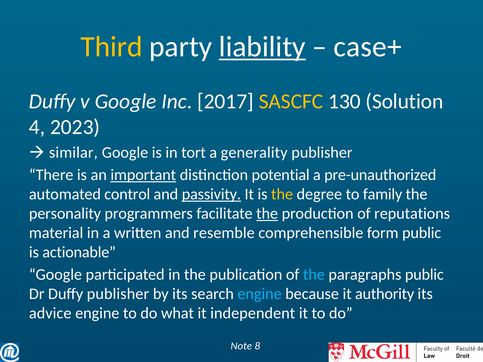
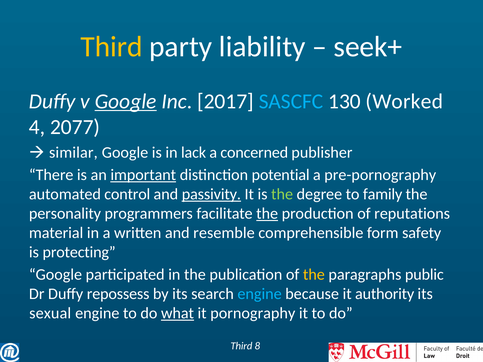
liability underline: present -> none (262, 47)
case+: case+ -> seek+ (368, 47)
Google underline: none -> present (126, 101)
SASCFC colour: yellow -> light blue (291, 101)
Solution: Solution -> Worked (404, 101)
2023: 2023 -> 2077 (75, 127)
tort: tort -> lack (194, 152)
generality: generality -> concerned (254, 152)
pre-unauthorized: pre-unauthorized -> pre-pornography (380, 175)
the colour: yellow -> light green (282, 194)
form public: public -> safety (422, 233)
actionable: actionable -> protecting (79, 252)
the colour: light blue -> yellow (314, 275)
Duffy publisher: publisher -> repossess (118, 294)
advice: advice -> sexual (50, 313)
what underline: none -> present (177, 313)
independent: independent -> pornography (253, 313)
Note: Note -> Third (241, 346)
